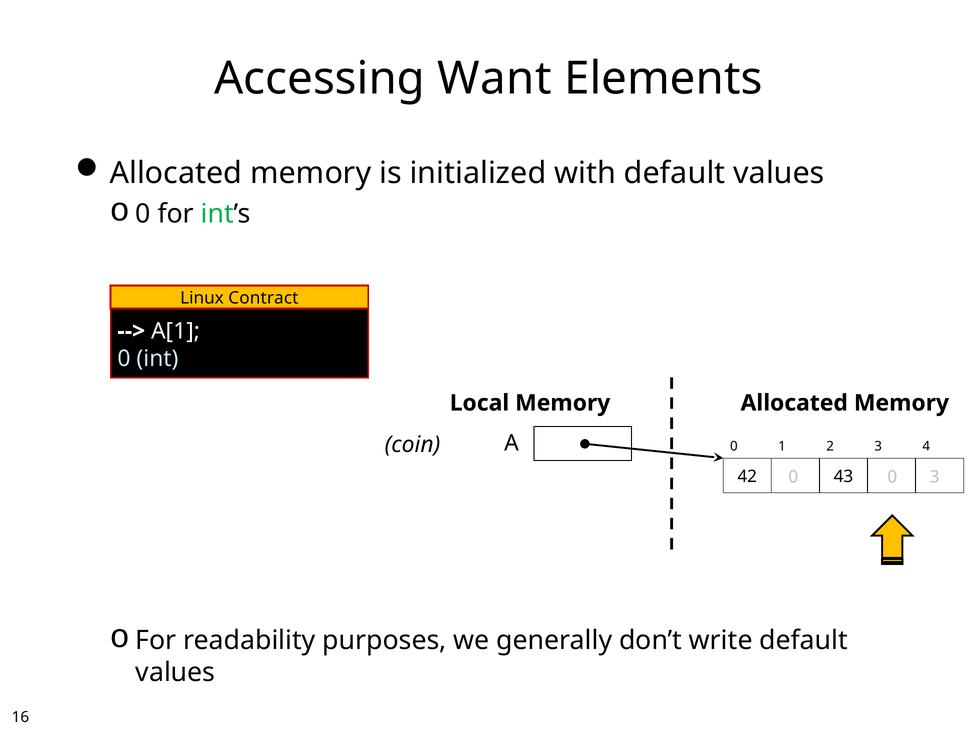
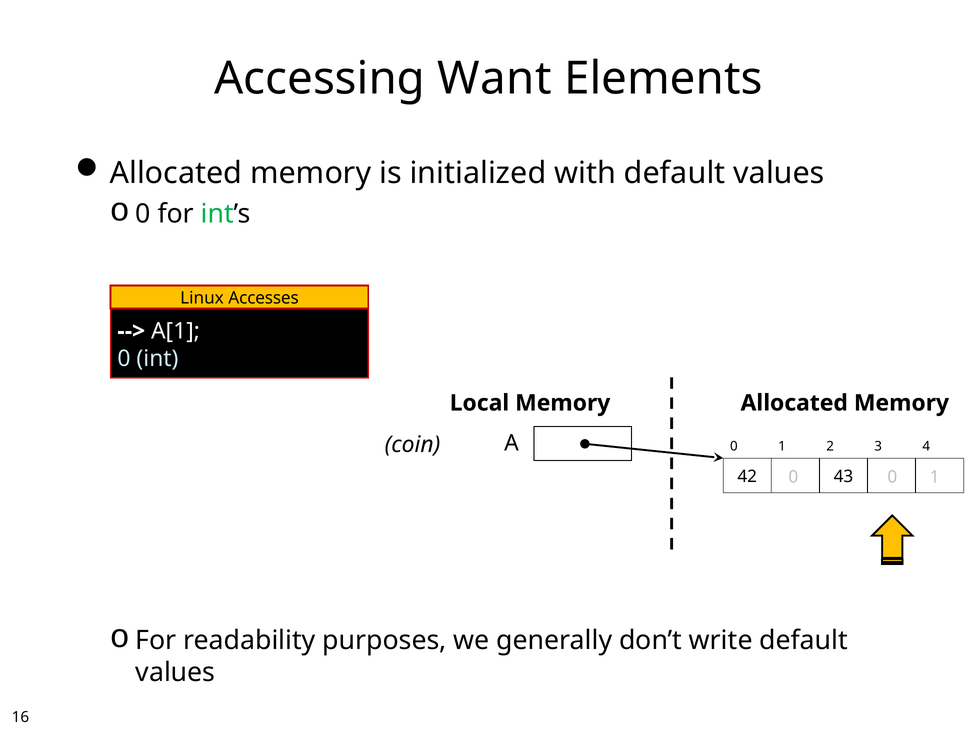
Contract: Contract -> Accesses (264, 298)
0 0 3: 3 -> 1 (935, 477)
